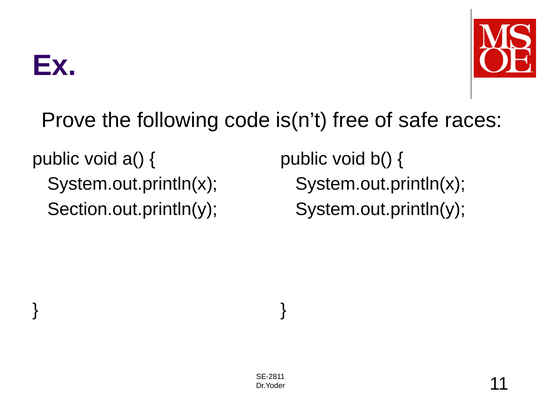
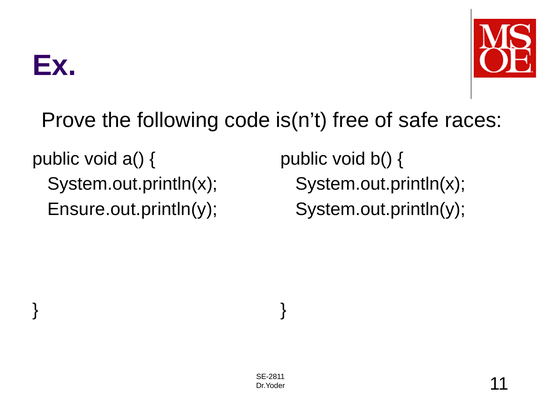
Section.out.println(y: Section.out.println(y -> Ensure.out.println(y (132, 210)
